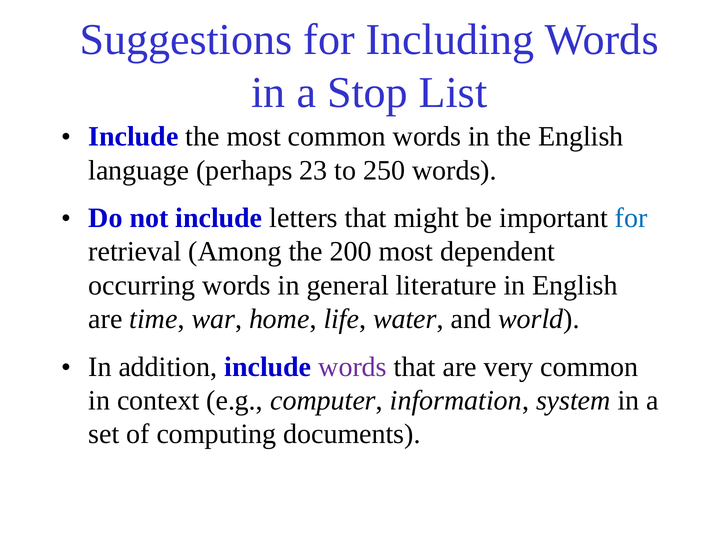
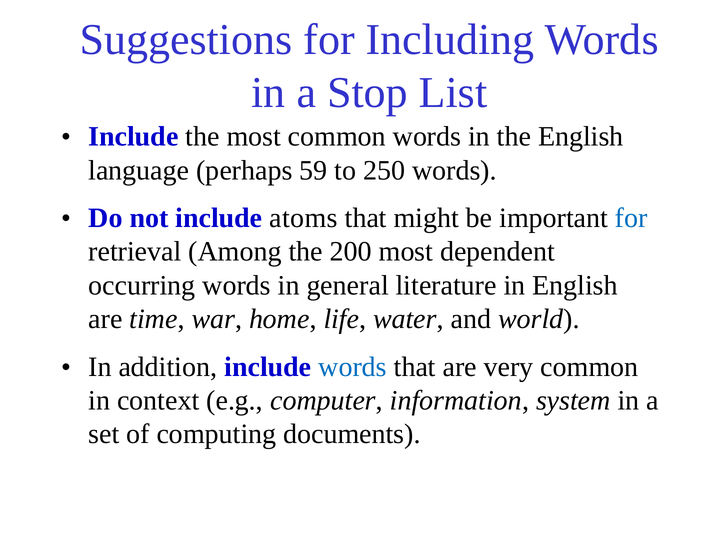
23: 23 -> 59 (313, 170)
letters: letters -> atoms (303, 218)
words colour: purple -> blue (353, 367)
